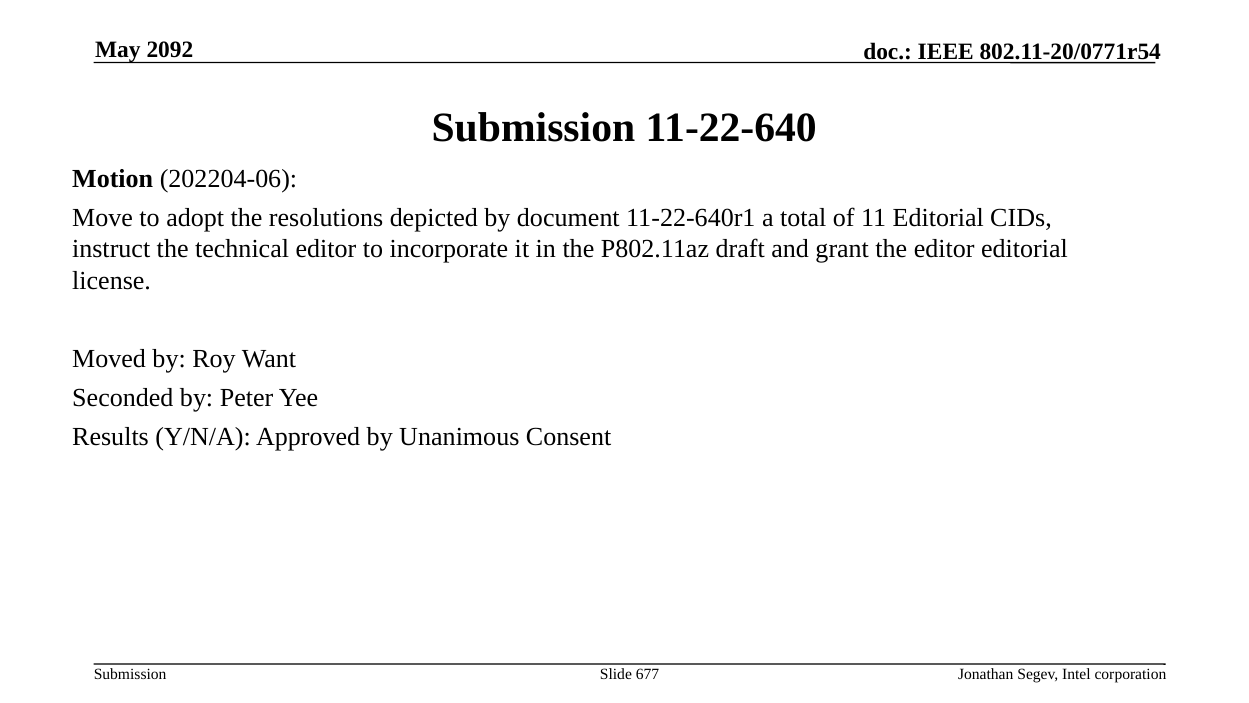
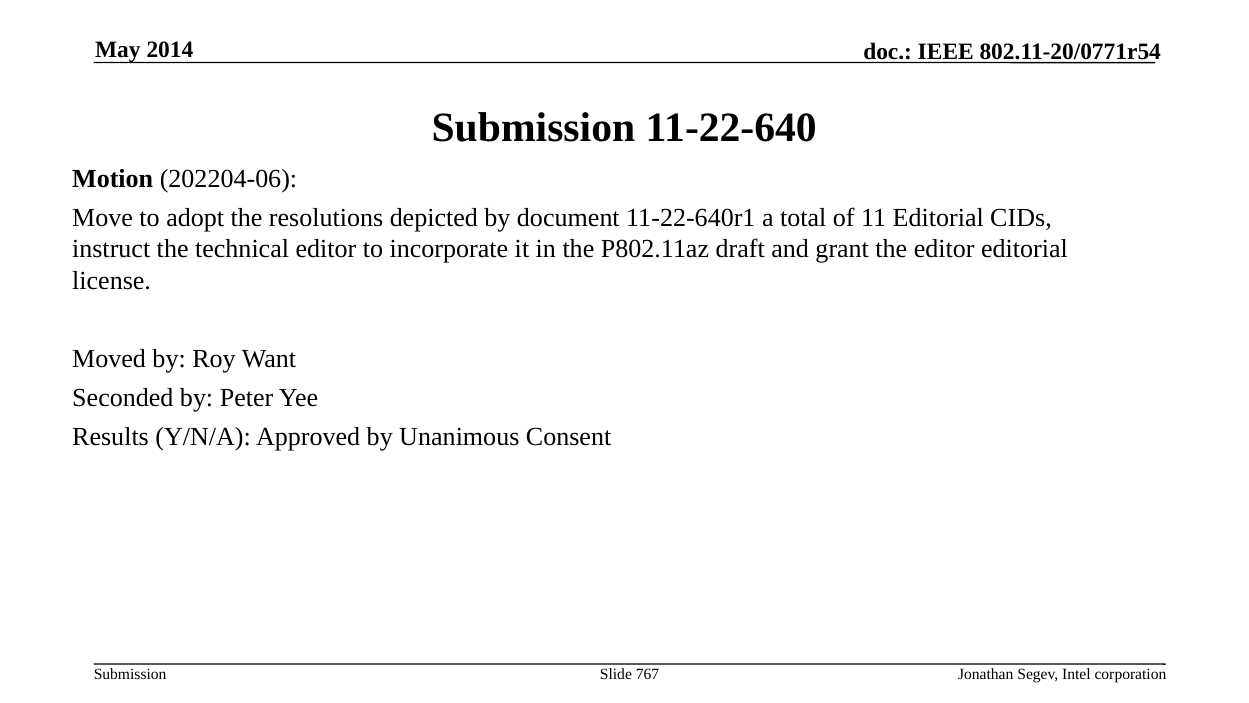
2092: 2092 -> 2014 (170, 50)
677: 677 -> 767 (648, 674)
